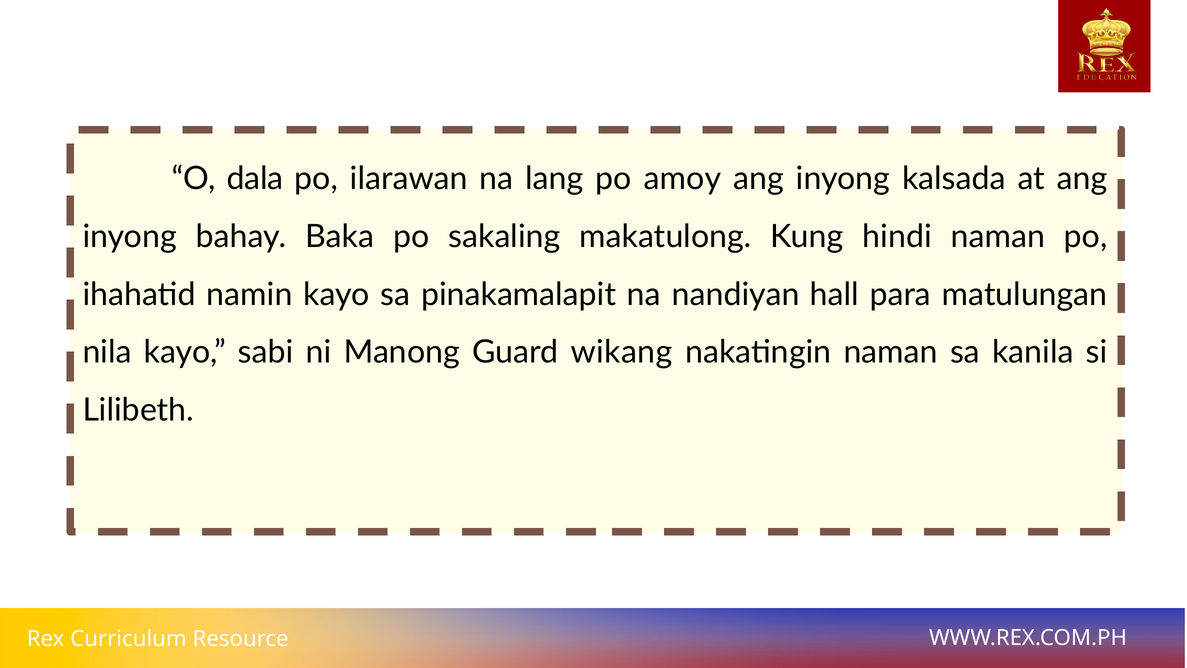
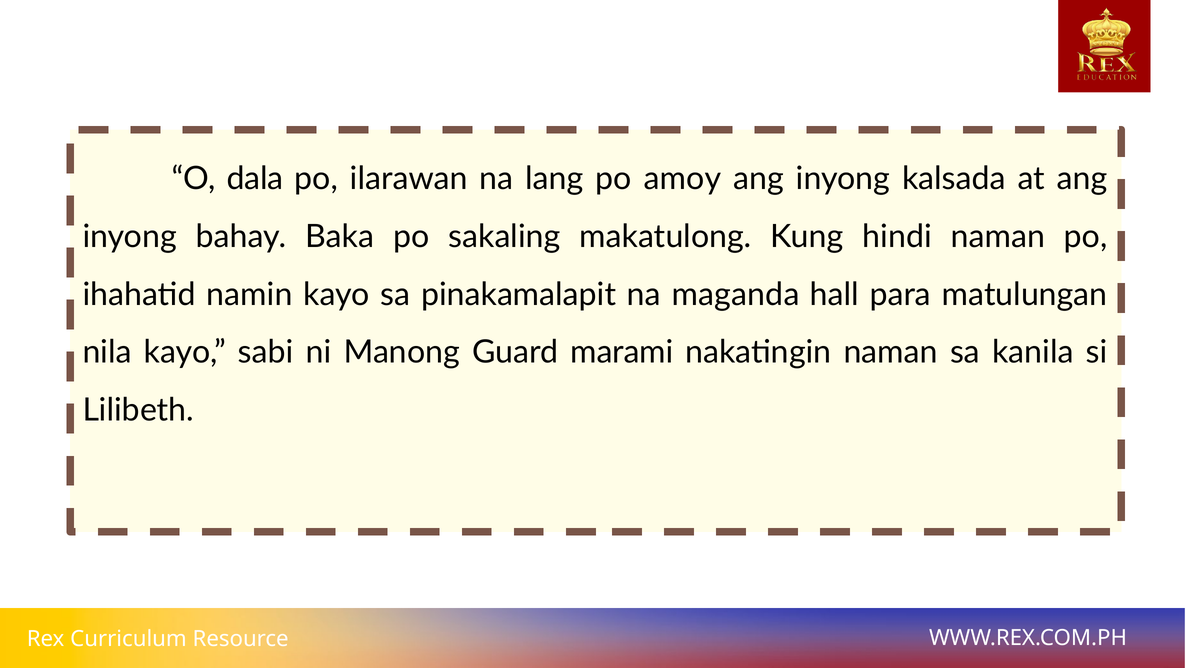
nandiyan: nandiyan -> maganda (736, 294)
wikang: wikang -> marami (622, 352)
